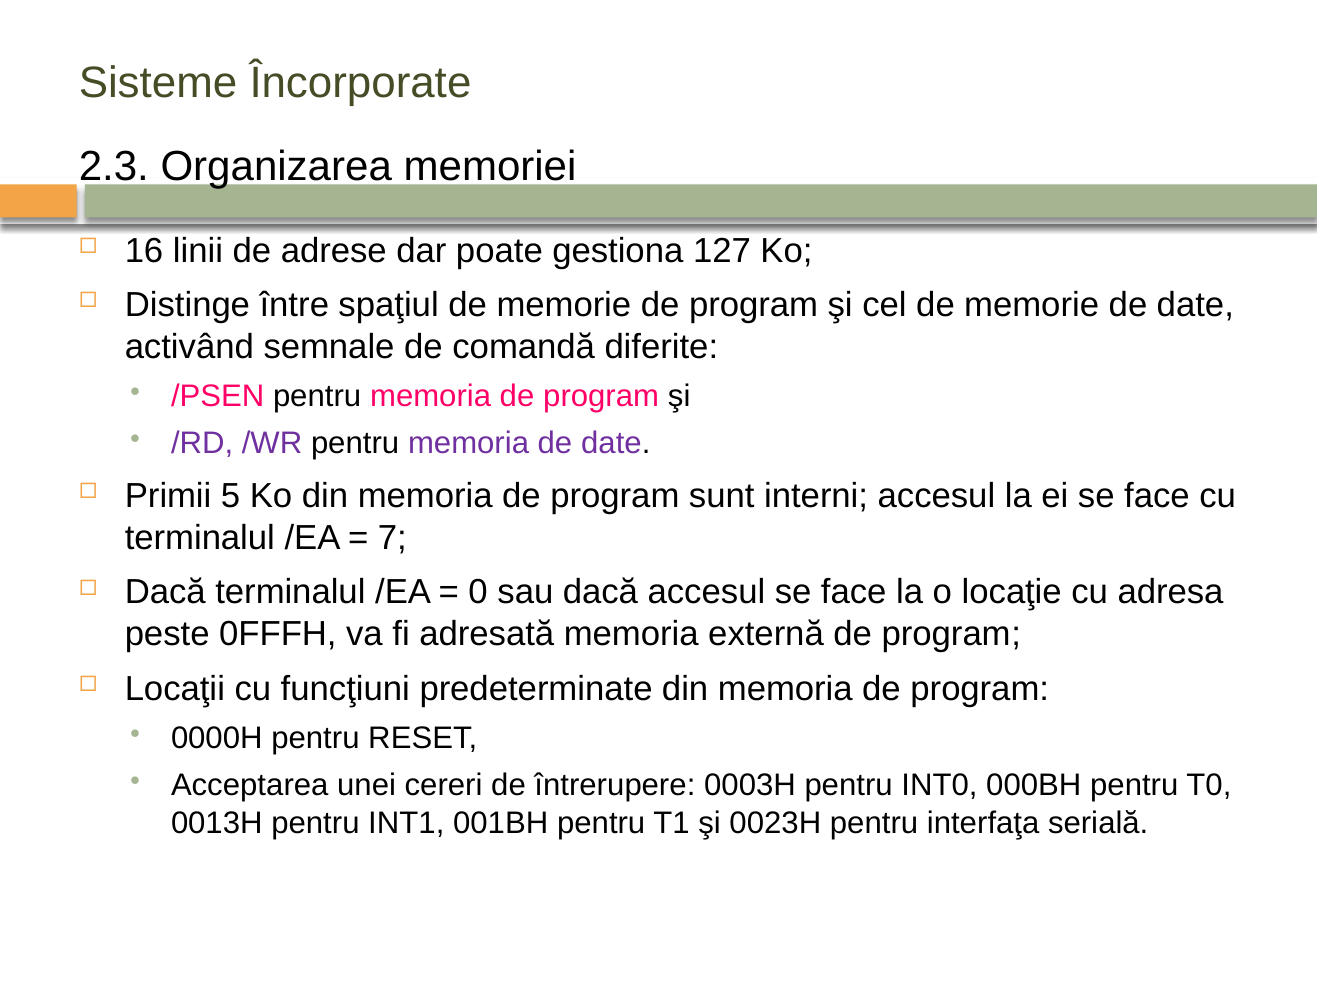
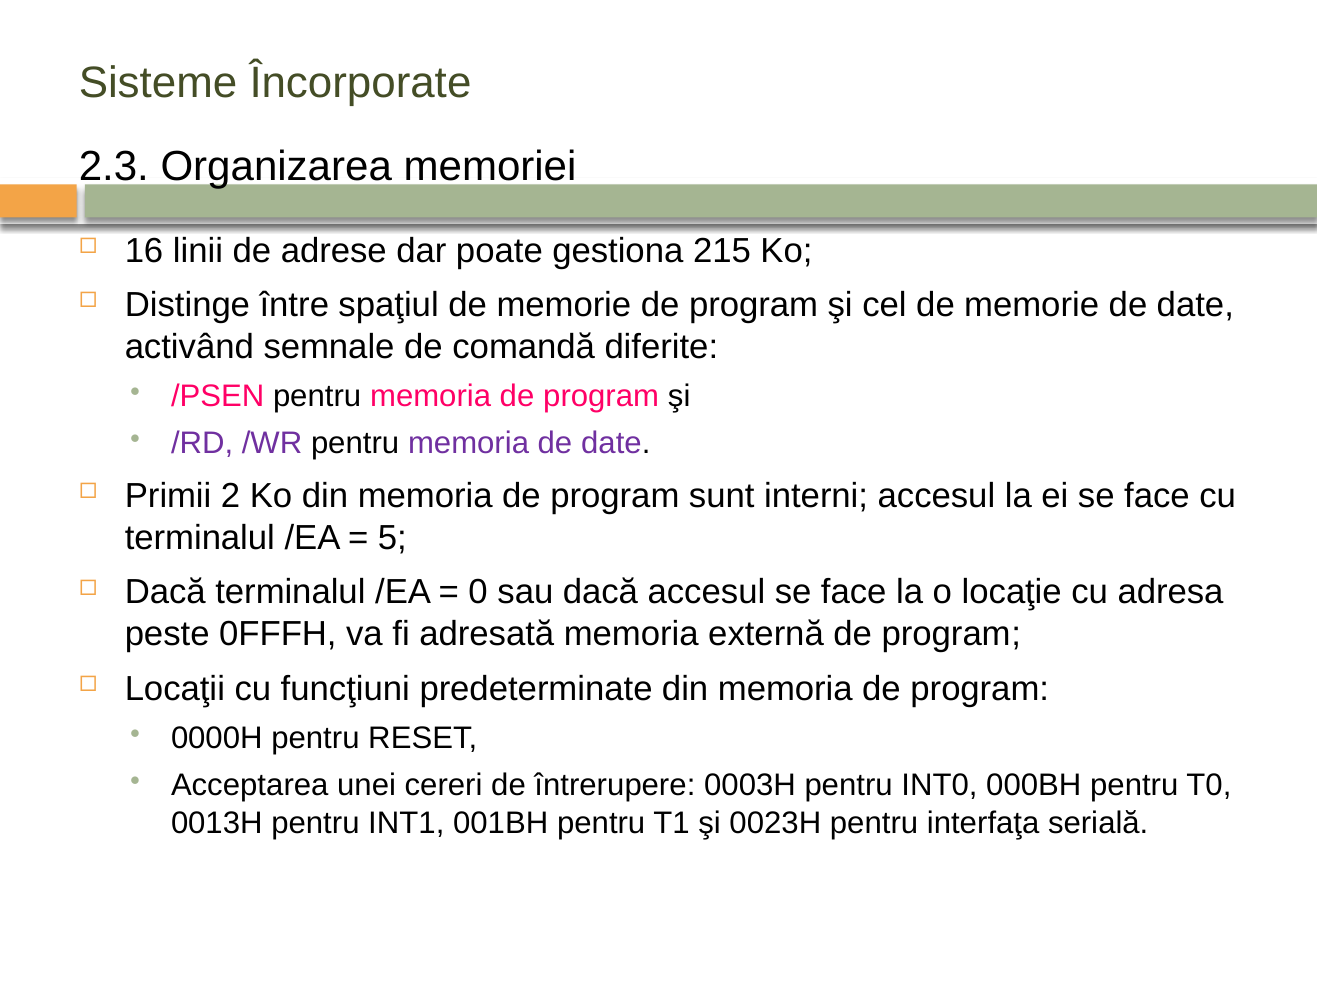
127: 127 -> 215 (722, 251)
5: 5 -> 2 (231, 496)
7: 7 -> 5 (392, 538)
